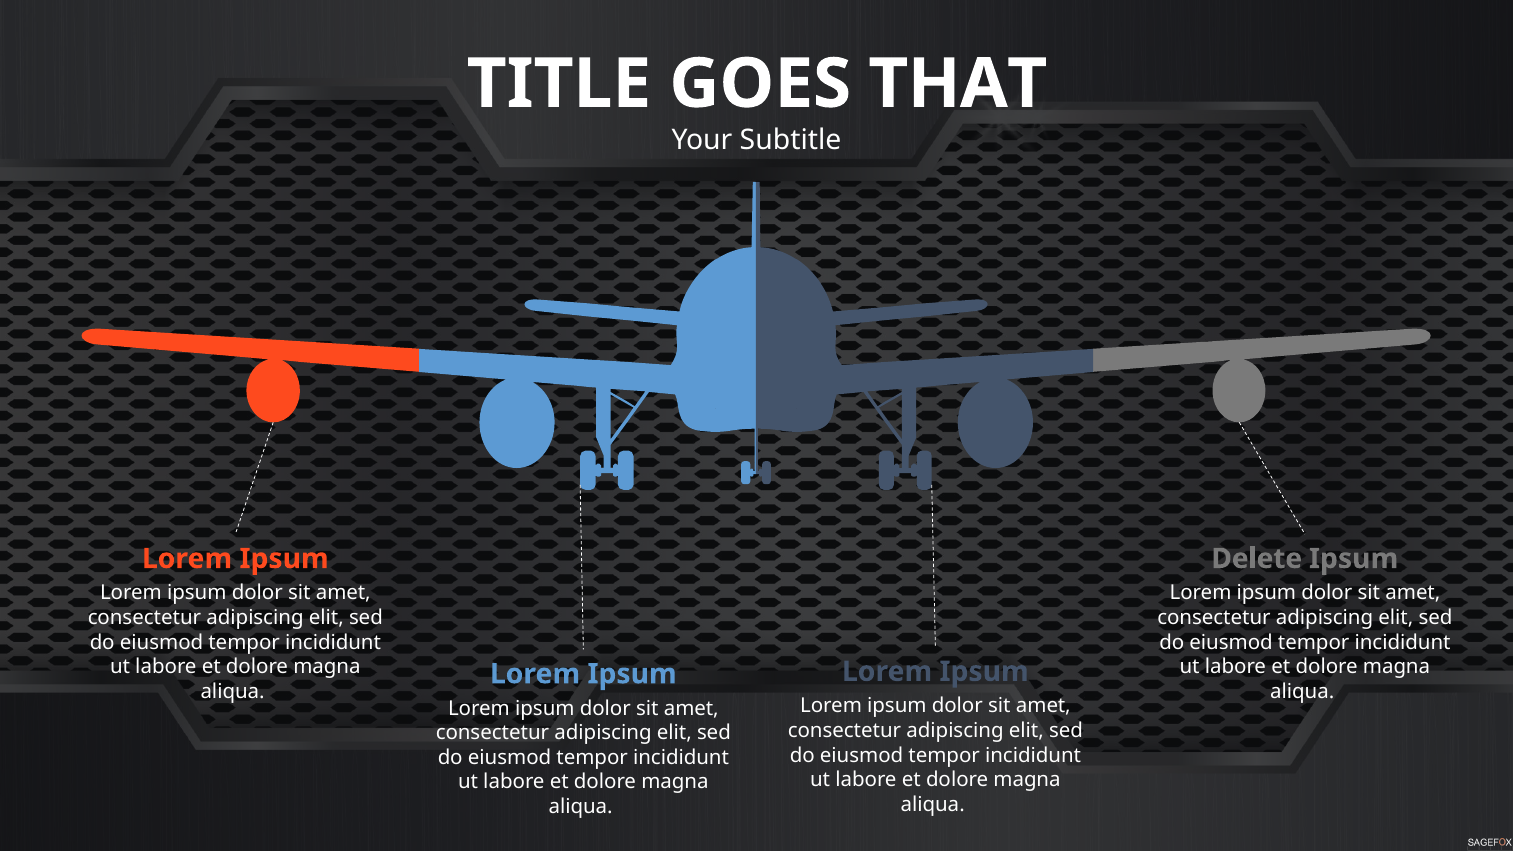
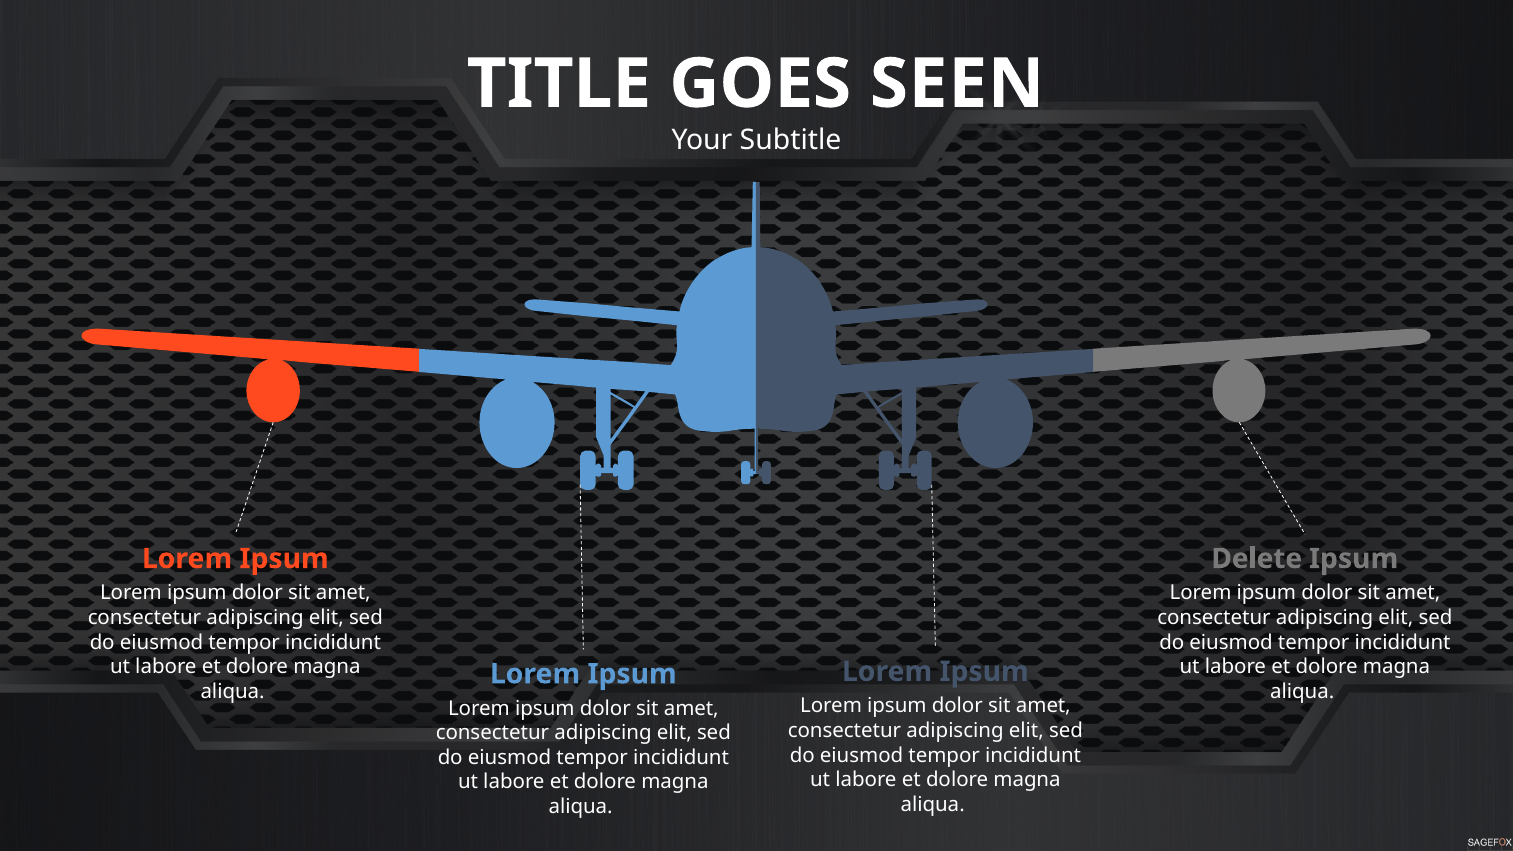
THAT: THAT -> SEEN (957, 84)
